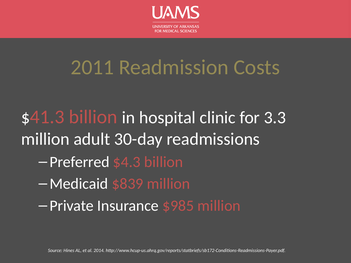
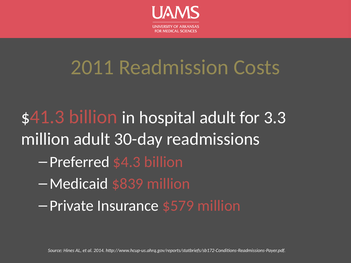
hospital clinic: clinic -> adult (218, 118)
$985: $985 -> $579 (178, 206)
